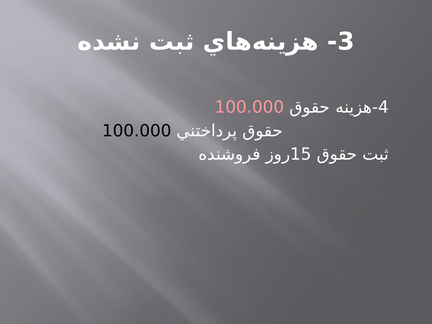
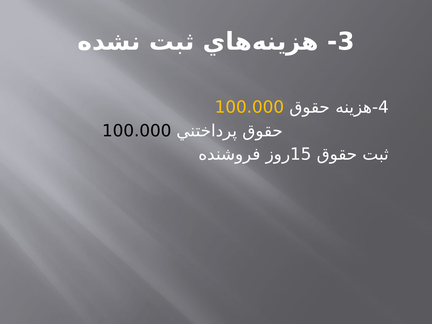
100.000 colour: pink -> yellow (250, 107)
